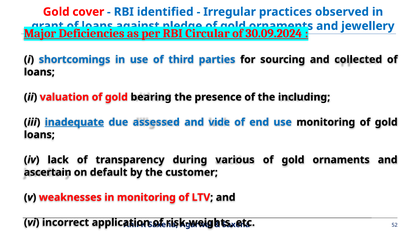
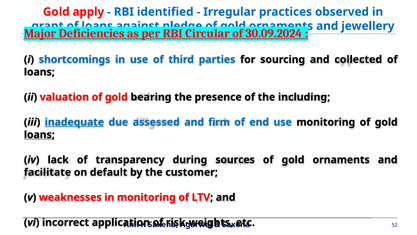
cover: cover -> apply (88, 12)
vide: vide -> firm (219, 122)
loans underline: none -> present (39, 134)
various: various -> sources (235, 159)
ascertain: ascertain -> facilitate (48, 172)
